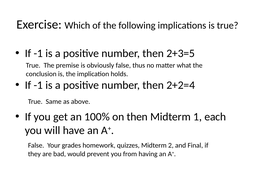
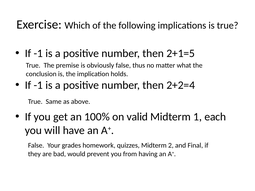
2+3=5: 2+3=5 -> 2+1=5 (181, 53)
on then: then -> valid (137, 117)
